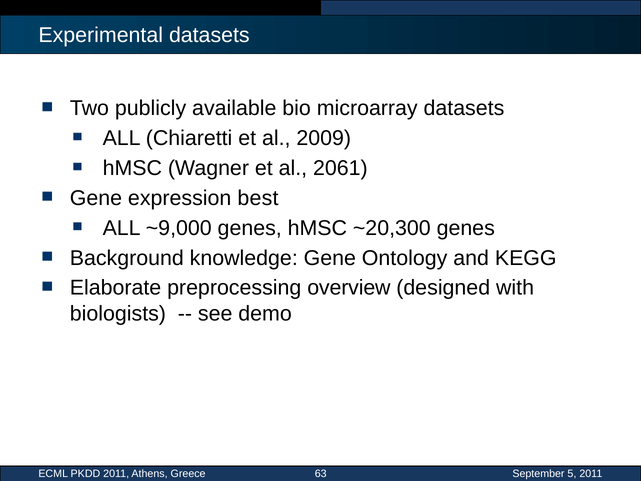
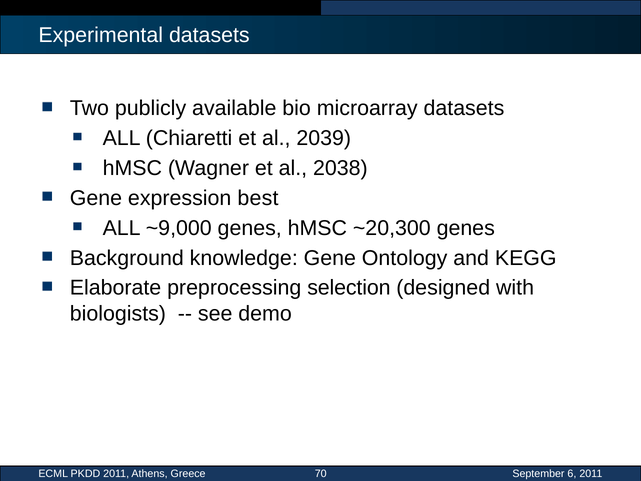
2009: 2009 -> 2039 (324, 138)
2061: 2061 -> 2038 (340, 168)
overview: overview -> selection (349, 288)
63: 63 -> 70 (321, 474)
5: 5 -> 6 (572, 474)
